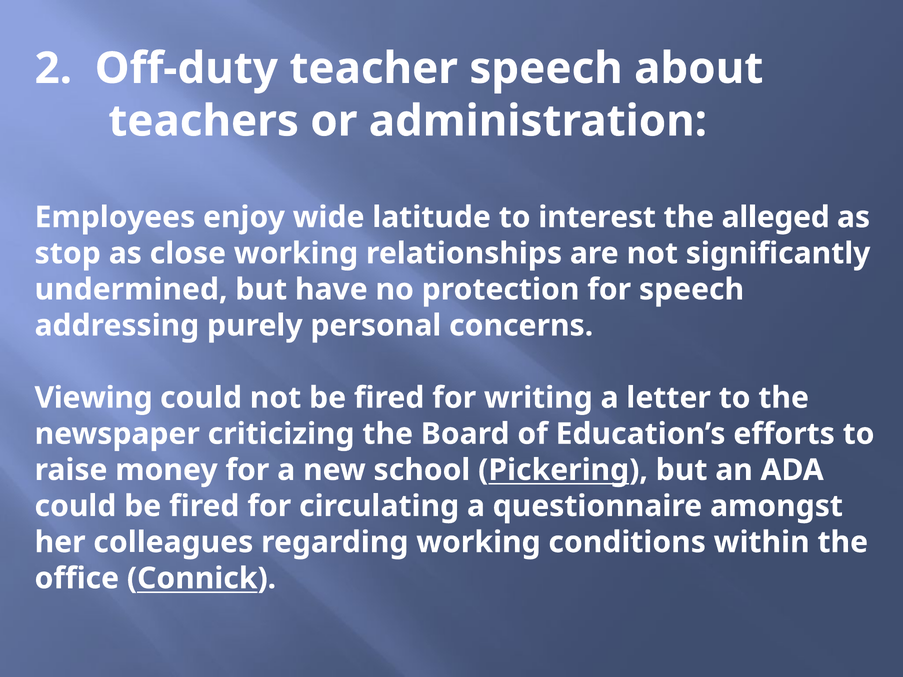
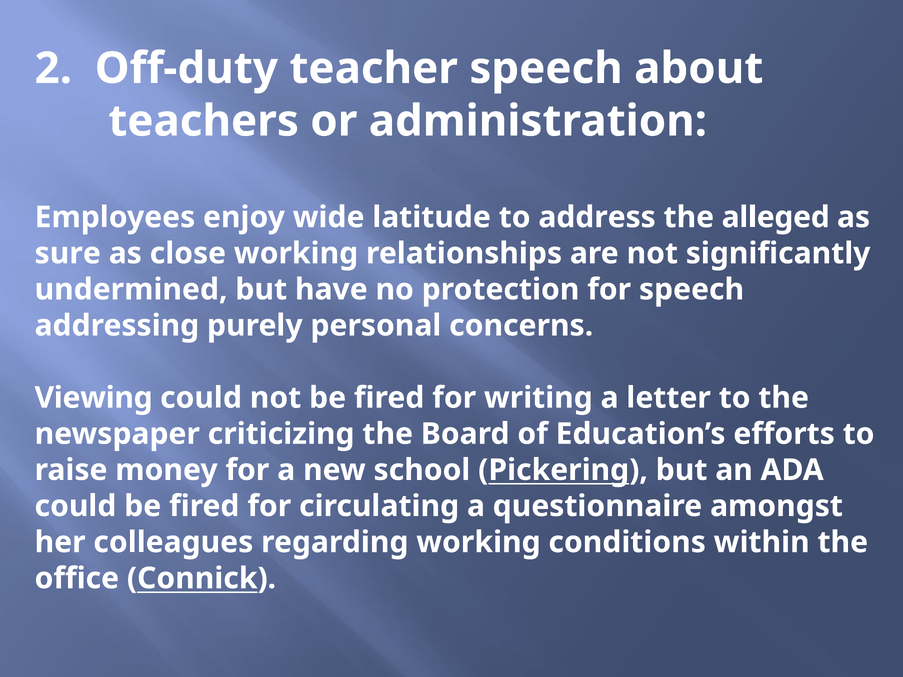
interest: interest -> address (597, 217)
stop: stop -> sure (68, 253)
